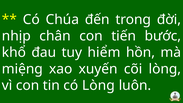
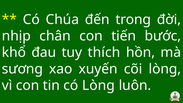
hiểm: hiểm -> thích (104, 52)
miệng: miệng -> sương (22, 69)
